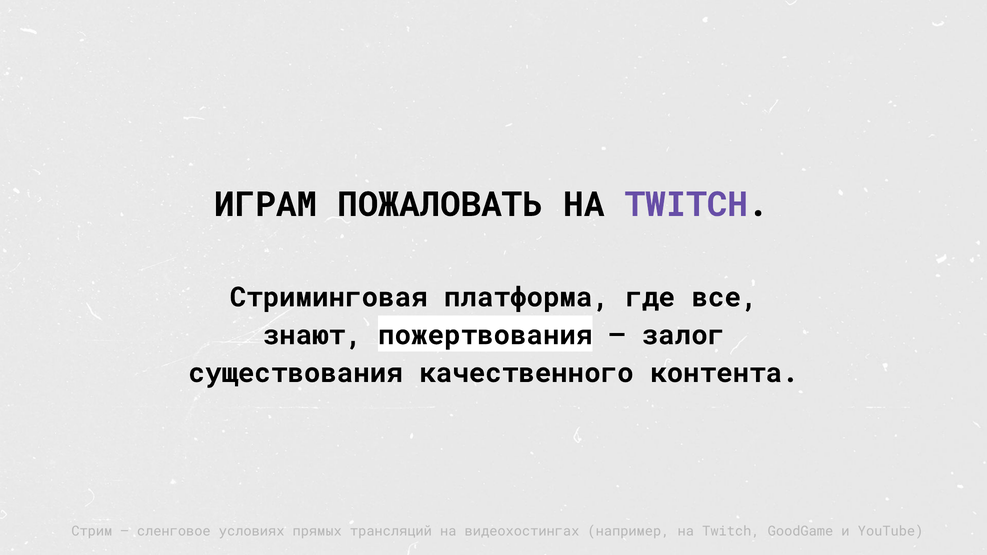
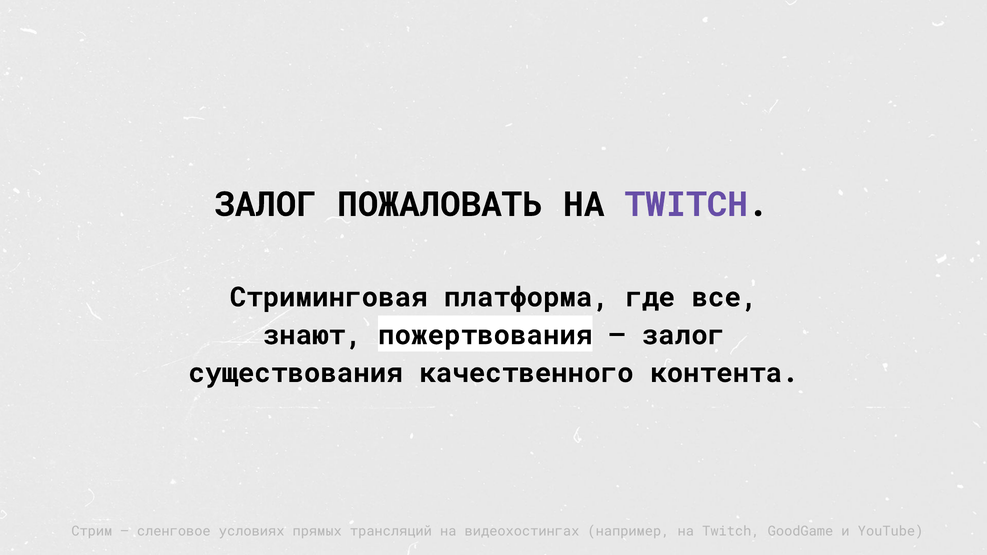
ИГРАМ: ИГРАМ -> ЗАЛОГ (266, 205)
